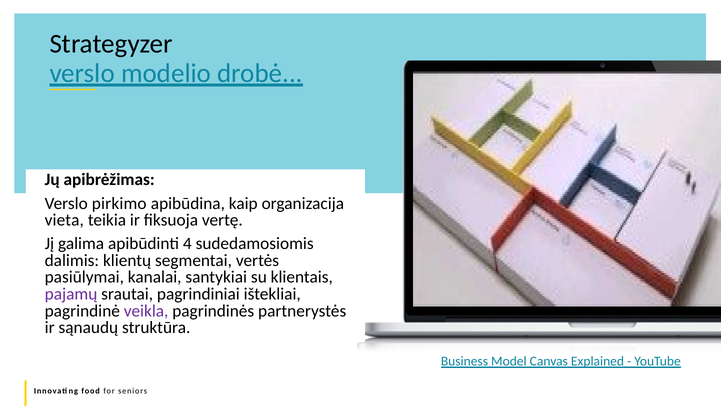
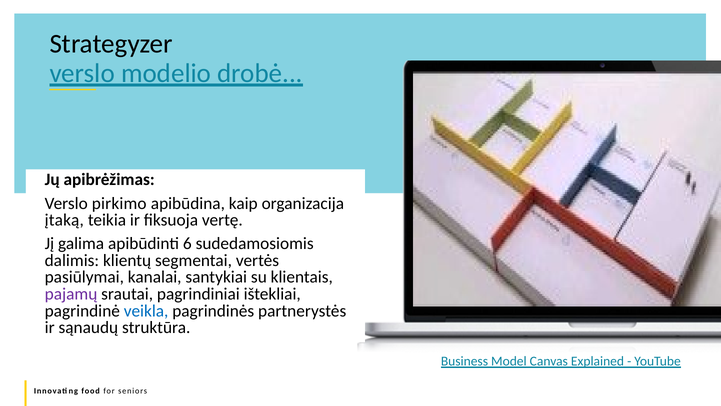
vieta: vieta -> įtaką (64, 220)
4: 4 -> 6 (187, 243)
veikla colour: purple -> blue (146, 310)
